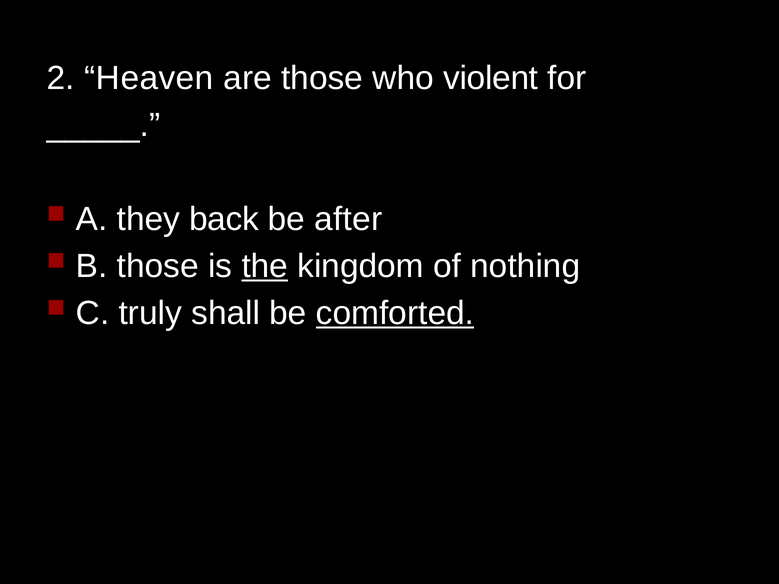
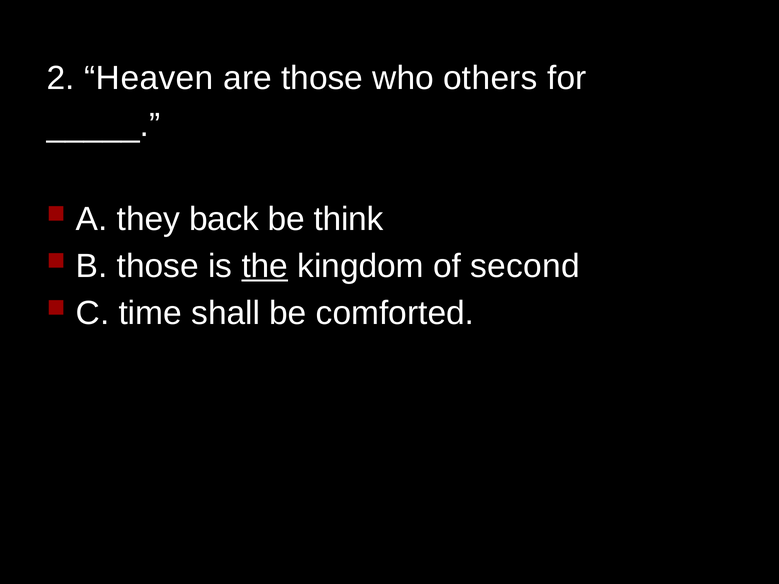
violent: violent -> others (490, 78)
after: after -> think (349, 219)
nothing: nothing -> second (525, 266)
truly: truly -> time (150, 313)
comforted underline: present -> none (395, 313)
